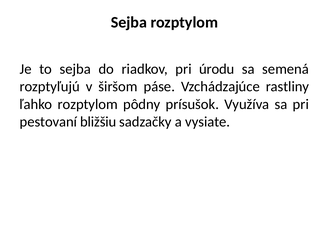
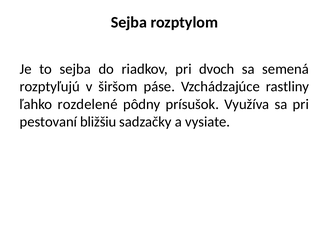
úrodu: úrodu -> dvoch (217, 69)
ľahko rozptylom: rozptylom -> rozdelené (88, 104)
